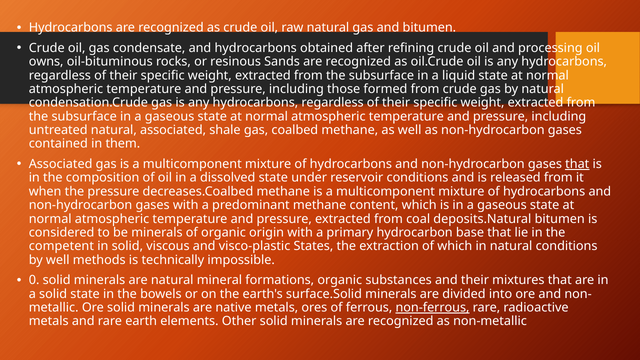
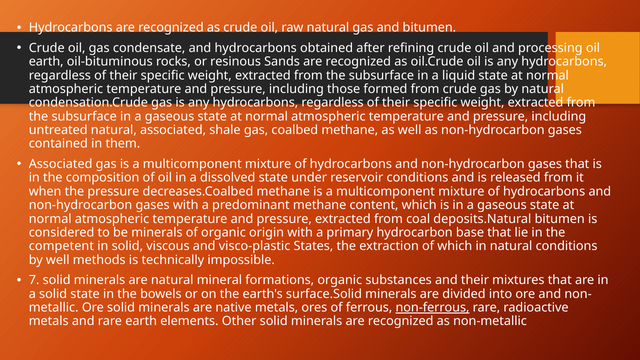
owns: owns -> earth (46, 62)
that underline: present -> none (577, 164)
0: 0 -> 7 (34, 280)
